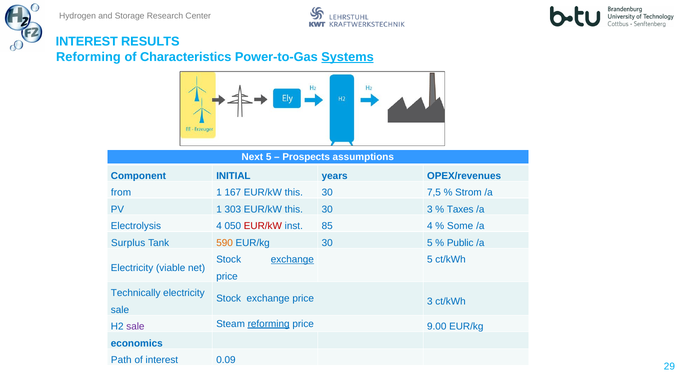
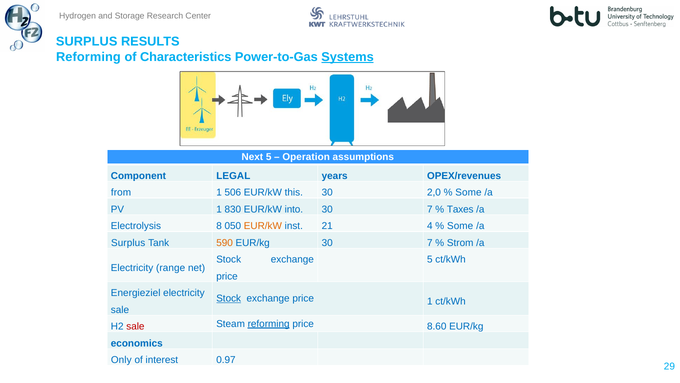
INTEREST: INTEREST -> SURPLUS (87, 42)
Prospects: Prospects -> Operation (306, 157)
INITIAL: INITIAL -> LEGAL (233, 176)
167: 167 -> 506 (233, 192)
7,5: 7,5 -> 2,0 (434, 192)
Strom: Strom -> Some (468, 192)
303: 303 -> 830 (233, 209)
this: this -> into (294, 209)
3: 3 -> 7 (430, 209)
Electrolysis 4: 4 -> 8 (219, 226)
EUR/kW colour: red -> orange (263, 226)
85: 85 -> 21 (327, 226)
EUR/kg 30 5: 5 -> 7 (430, 243)
Public: Public -> Strom (460, 243)
exchange underline: present -> none (292, 259)
viable: viable -> range (171, 268)
Technically: Technically -> Energieziel (136, 293)
Stock underline: none -> present (229, 298)
price 3: 3 -> 1 (430, 301)
sale colour: purple -> red (135, 326)
9.00: 9.00 -> 8.60 (437, 326)
Path: Path -> Only (121, 360)
0.09: 0.09 -> 0.97 (226, 360)
